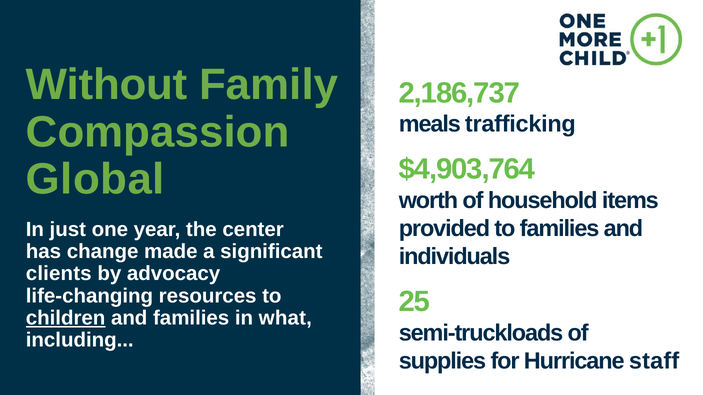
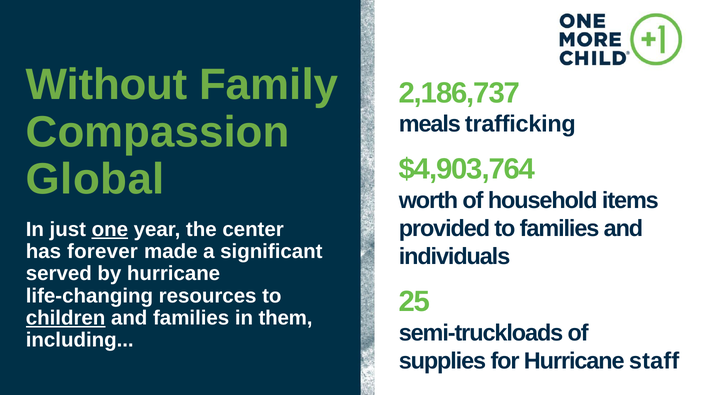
one underline: none -> present (110, 230)
change: change -> forever (102, 252)
clients: clients -> served (59, 274)
by advocacy: advocacy -> hurricane (174, 274)
what: what -> them (286, 318)
